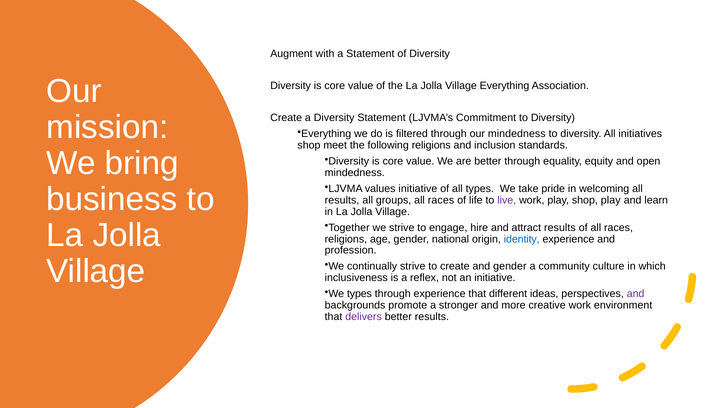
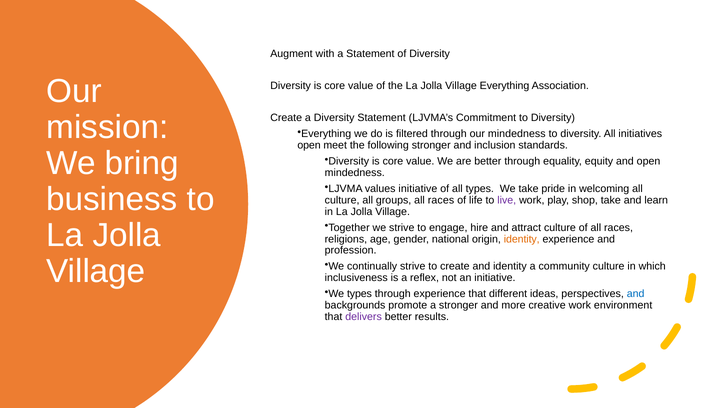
shop: shop -> open (309, 145)
following religions: religions -> stronger (431, 145)
results: results -> culture (342, 200)
shop play: play -> take (611, 200)
attract results: results -> culture (560, 228)
identity colour: blue -> orange (522, 239)
and gender: gender -> identity (510, 267)
and colour: purple -> blue (636, 294)
